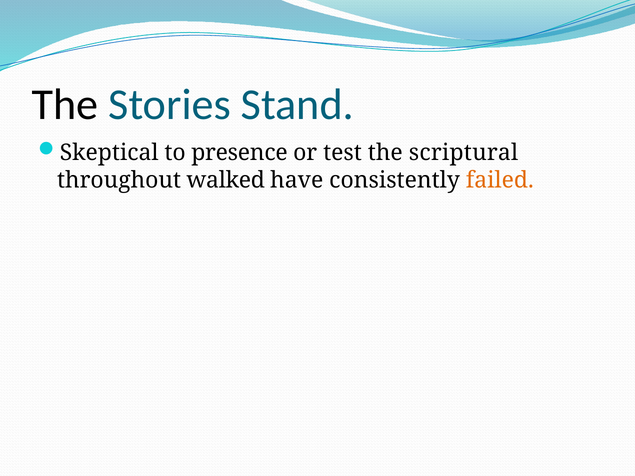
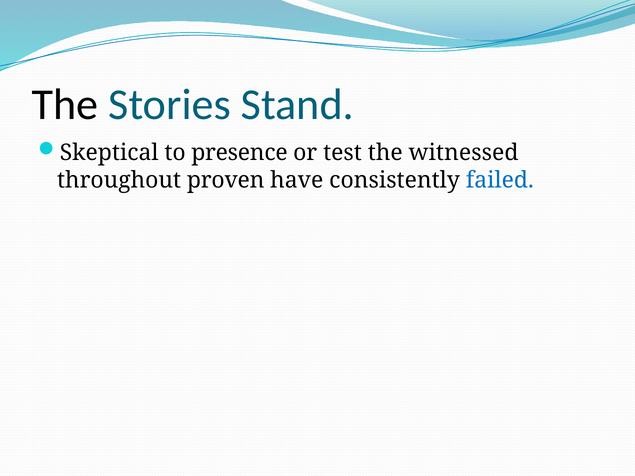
scriptural: scriptural -> witnessed (464, 153)
walked: walked -> proven (226, 180)
failed colour: orange -> blue (500, 180)
